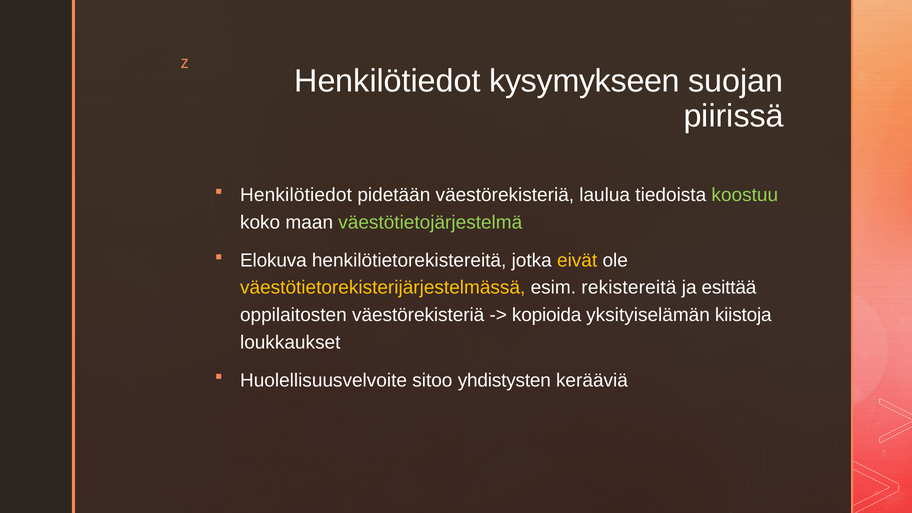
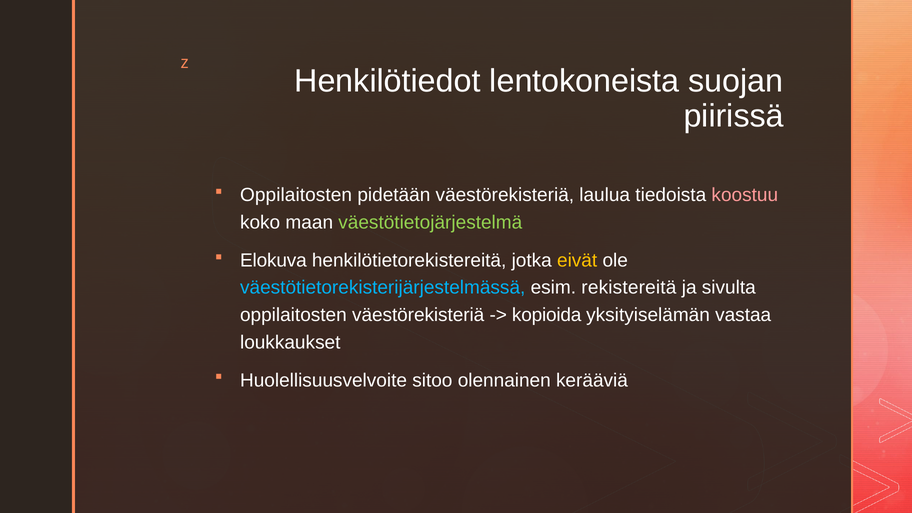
kysymykseen: kysymykseen -> lentokoneista (584, 81)
Henkilötiedot: Henkilötiedot -> Oppilaitosten (296, 195)
koostuu colour: light green -> pink (745, 195)
väestötietorekisterijärjestelmässä colour: yellow -> light blue (383, 288)
esittää: esittää -> sivulta (729, 288)
kiistoja: kiistoja -> vastaa (743, 315)
yhdistysten: yhdistysten -> olennainen (504, 380)
